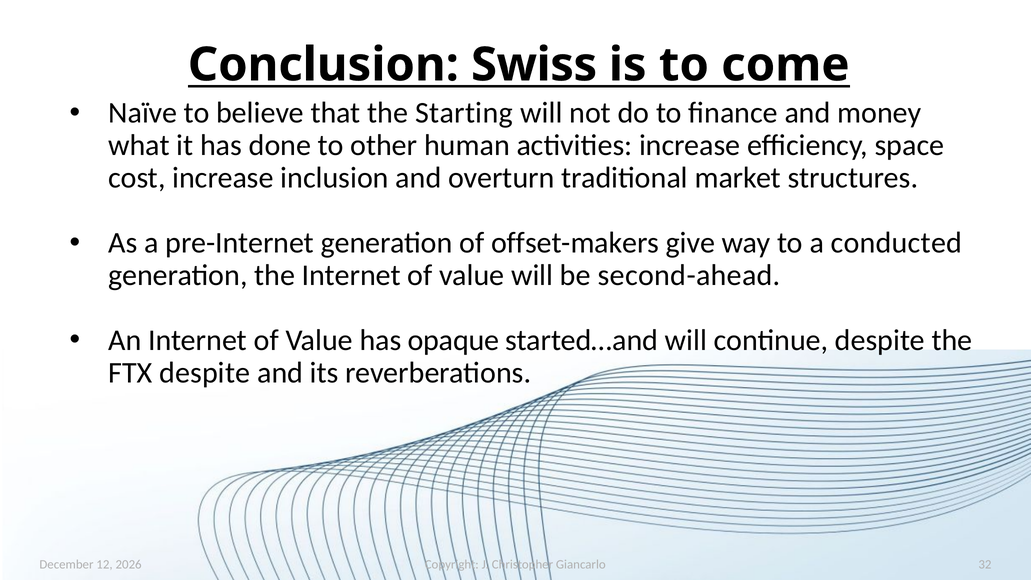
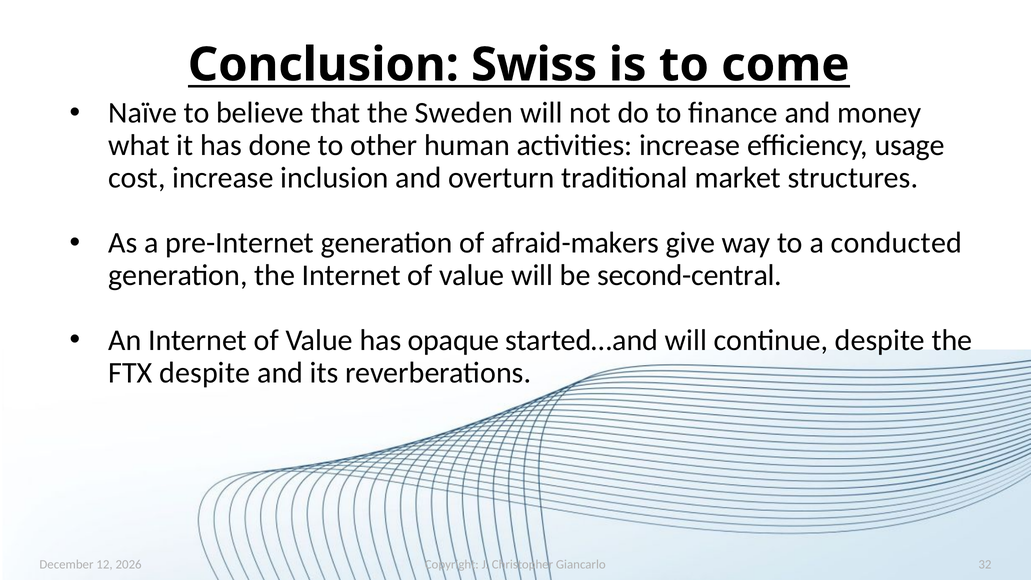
Starting: Starting -> Sweden (464, 113)
space: space -> usage (910, 145)
offset-makers: offset-makers -> afraid-makers (575, 243)
second-ahead: second-ahead -> second-central (690, 275)
